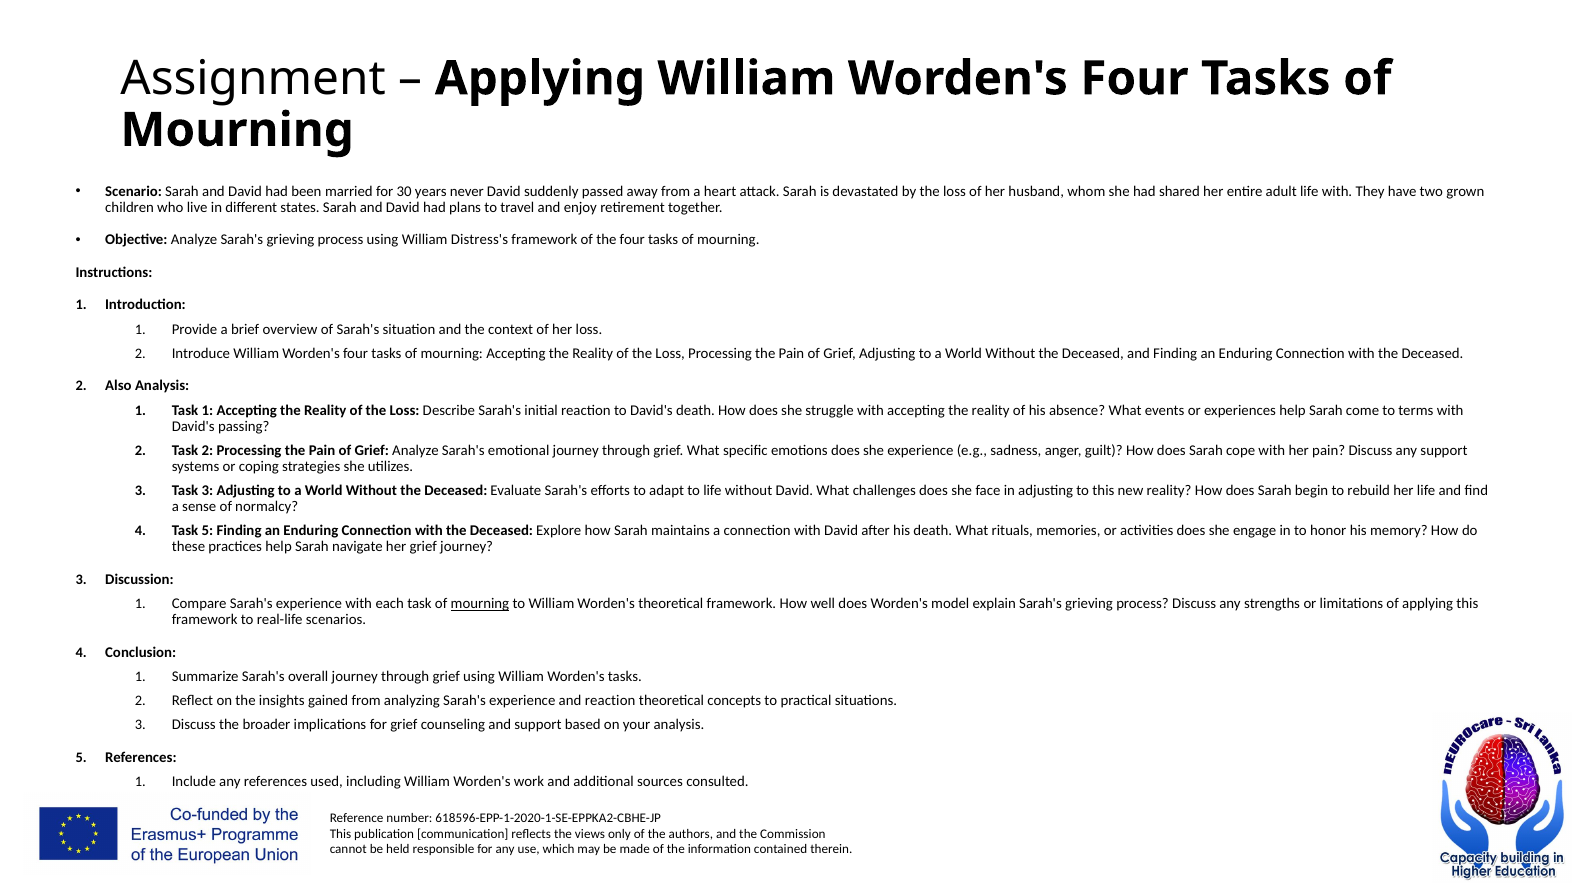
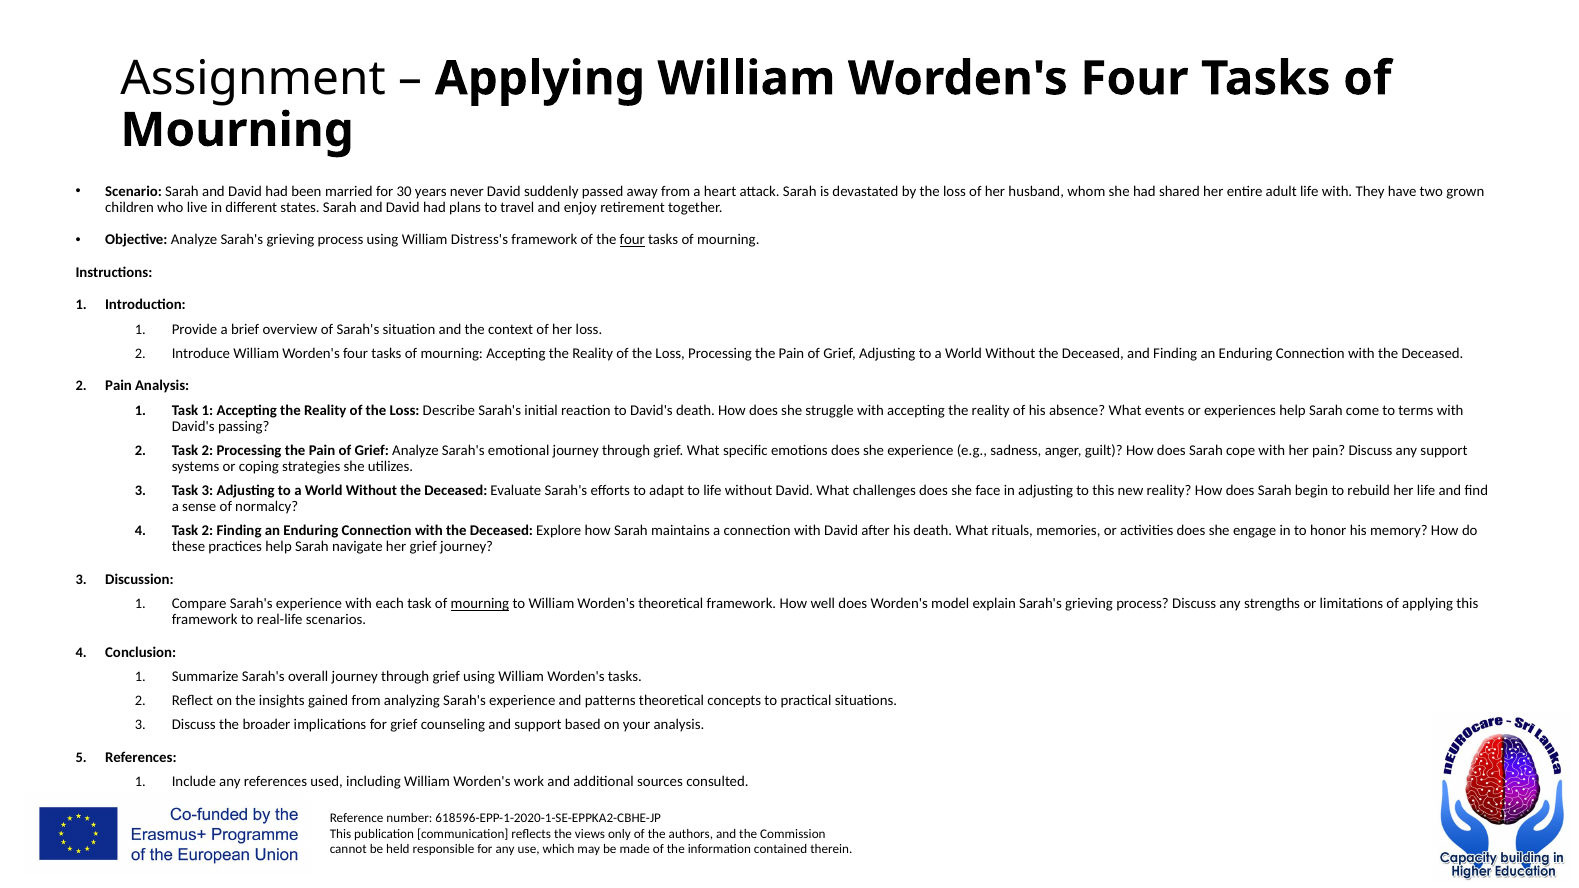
four underline: none -> present (632, 240)
2 Also: Also -> Pain (118, 386)
4 Task 5: 5 -> 2 (207, 531)
and reaction: reaction -> patterns (610, 701)
